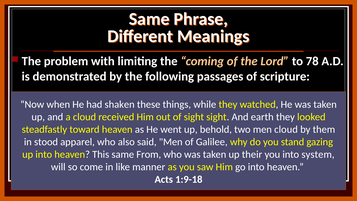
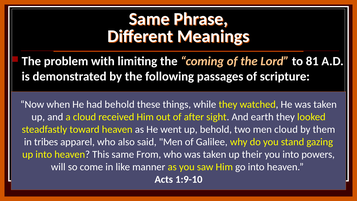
78: 78 -> 81 (312, 61)
had shaken: shaken -> behold (120, 104)
of sight: sight -> after (194, 117)
stood: stood -> tribes (46, 142)
system: system -> powers (318, 154)
1:9-18: 1:9-18 -> 1:9-10 (189, 179)
